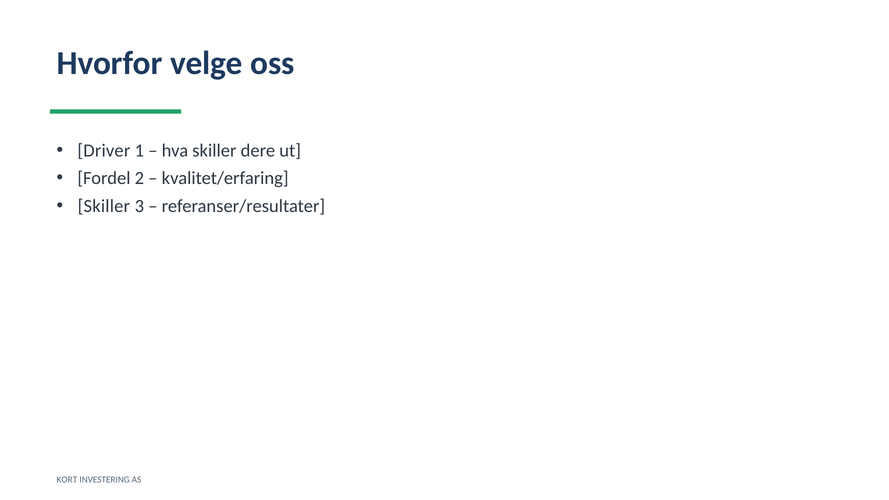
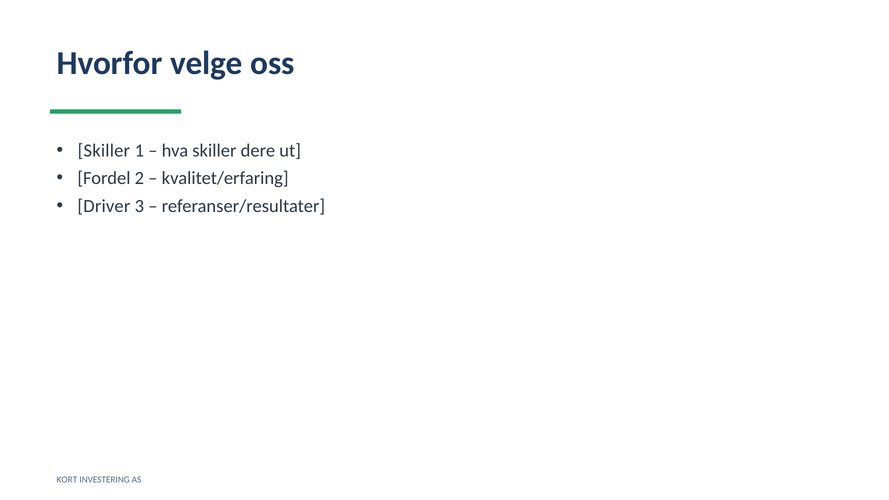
Driver: Driver -> Skiller (104, 151)
Skiller: Skiller -> Driver (104, 206)
